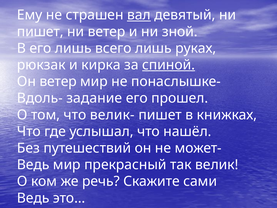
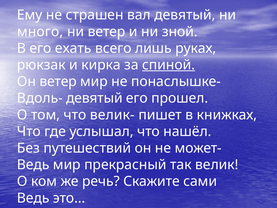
вал underline: present -> none (139, 15)
пишет: пишет -> много (40, 32)
его лишь: лишь -> ехать (73, 48)
Вдоль- задание: задание -> девятый (94, 98)
